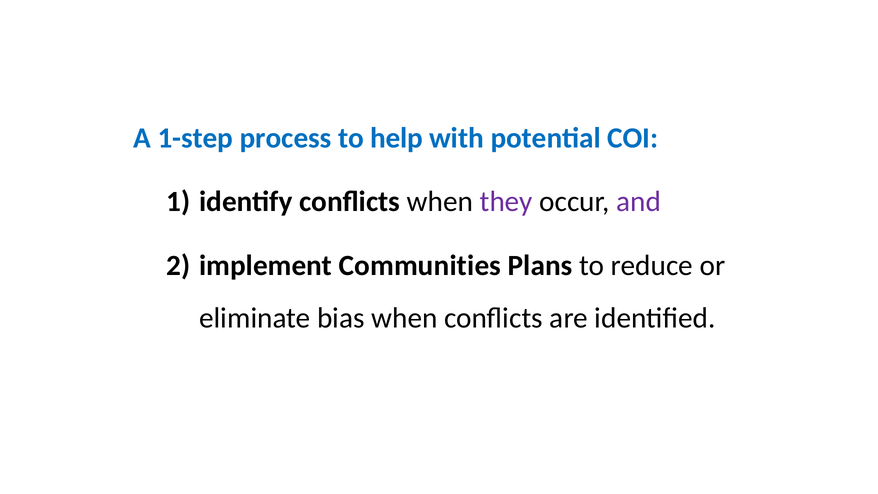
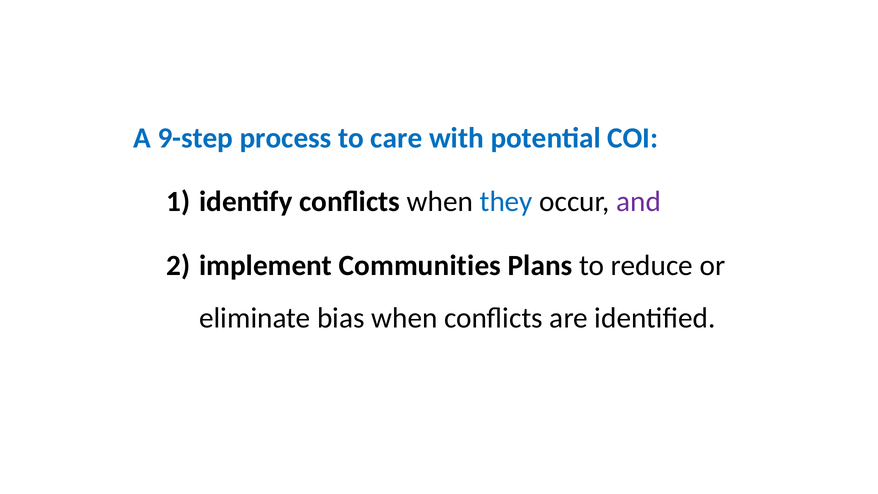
1-step: 1-step -> 9-step (195, 138)
help: help -> care (396, 138)
they colour: purple -> blue (506, 202)
